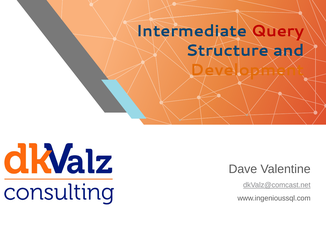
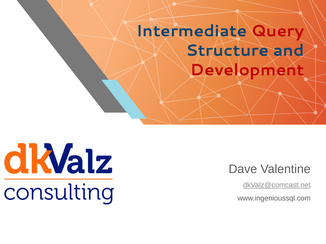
Development colour: orange -> red (247, 70)
